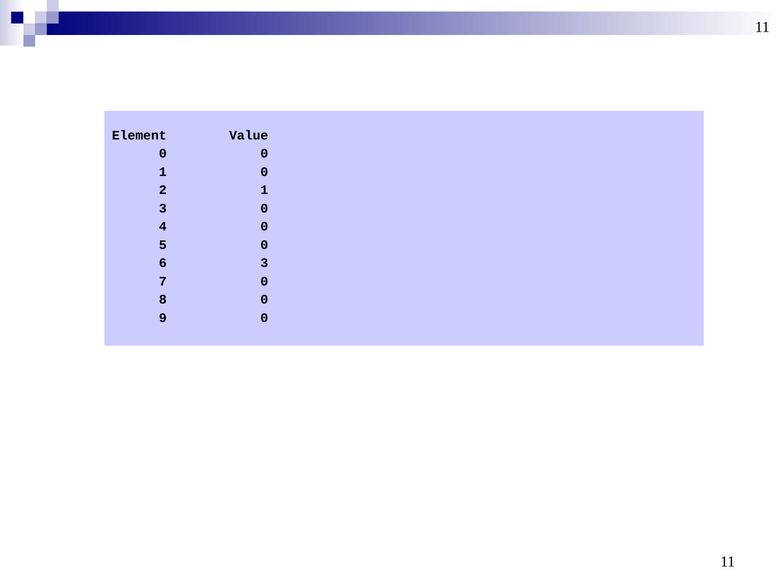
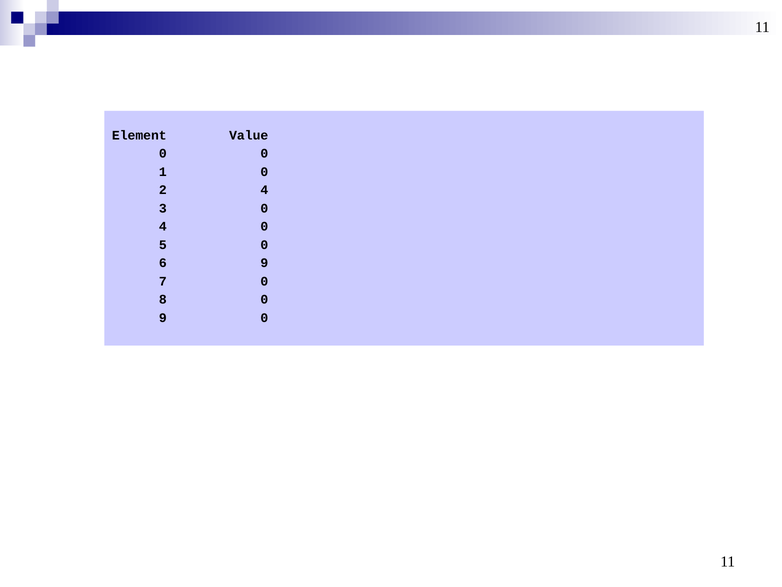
2 1: 1 -> 4 (264, 190)
6 3: 3 -> 9 (264, 263)
